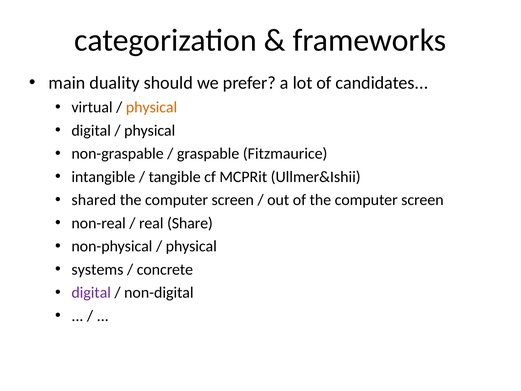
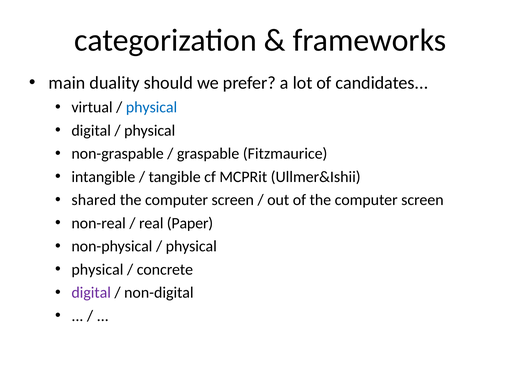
physical colour: orange -> blue (152, 107)
Share: Share -> Paper (190, 223)
systems: systems -> physical (97, 269)
